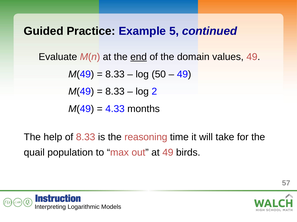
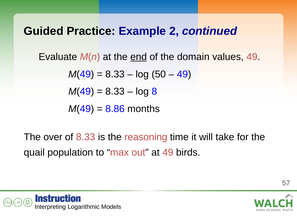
5: 5 -> 2 (174, 31)
2: 2 -> 8 (154, 92)
4.33: 4.33 -> 8.86 (115, 109)
help: help -> over (53, 138)
